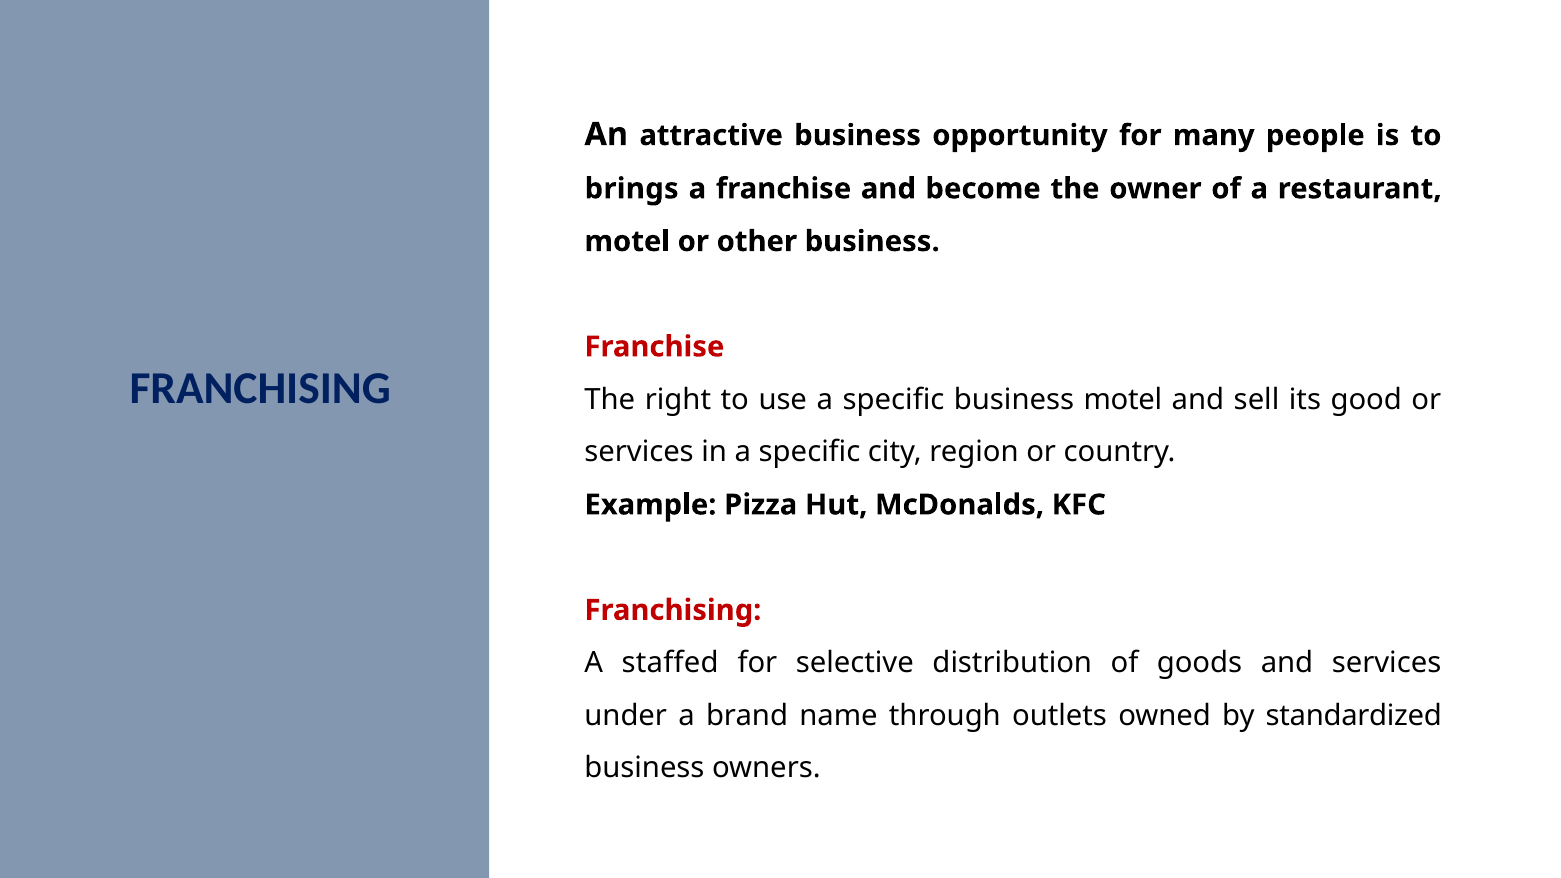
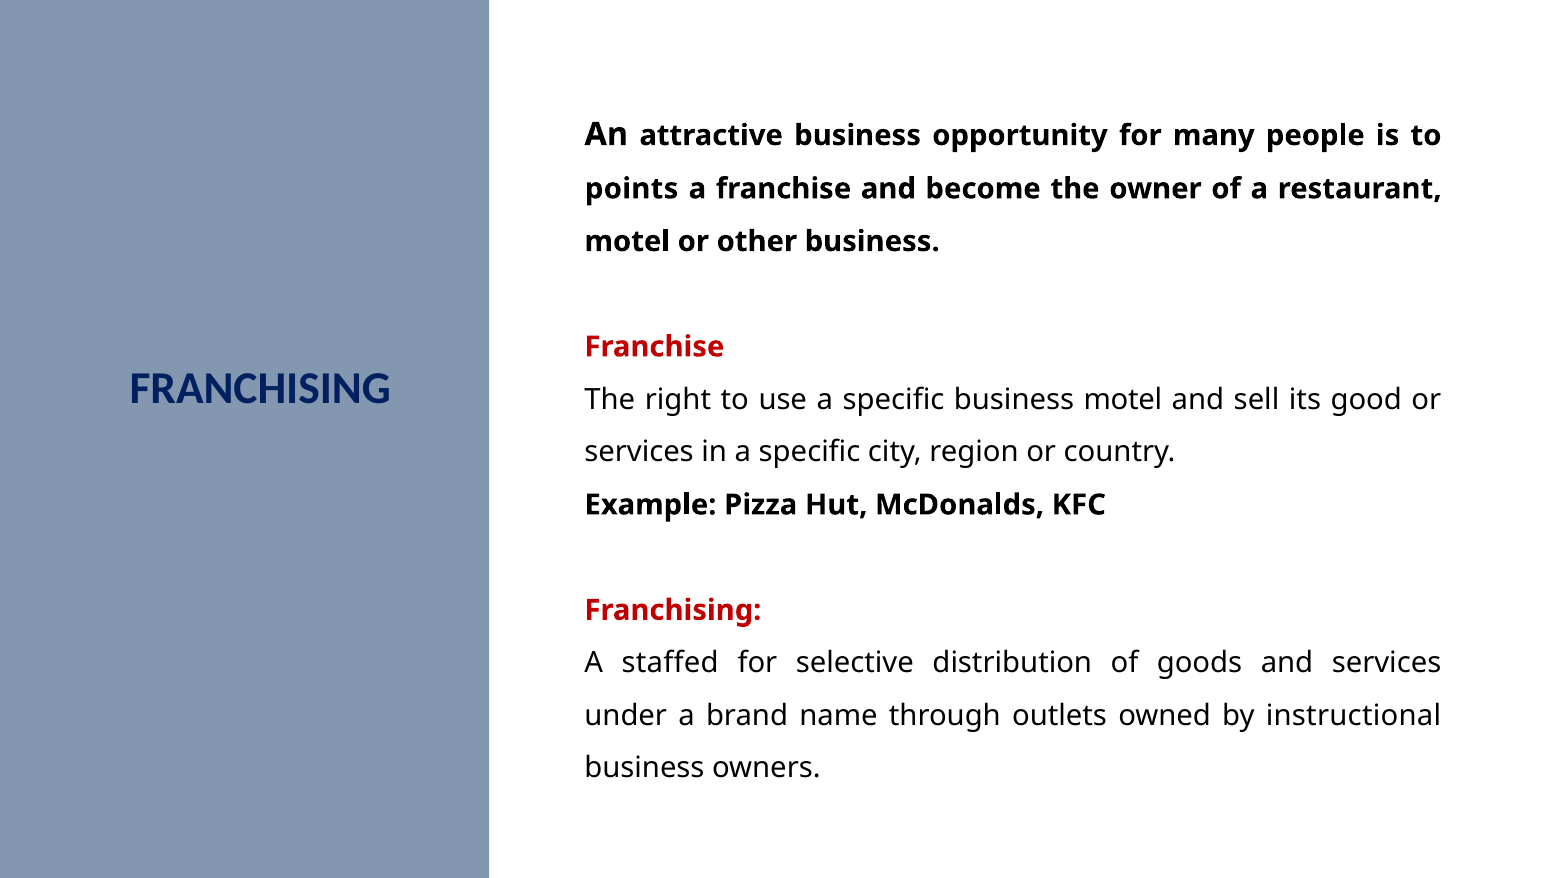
brings: brings -> points (632, 189)
standardized: standardized -> instructional (1354, 716)
